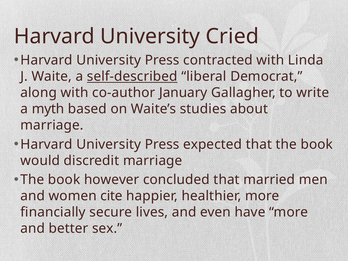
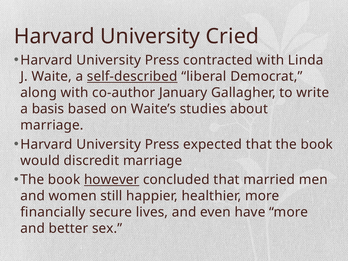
myth: myth -> basis (48, 109)
however underline: none -> present (112, 180)
cite: cite -> still (111, 196)
